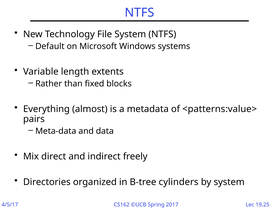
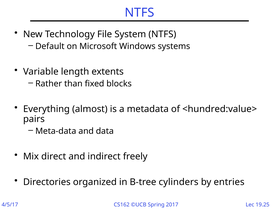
<patterns:value>: <patterns:value> -> <hundred:value> (220, 109)
by system: system -> entries (229, 182)
